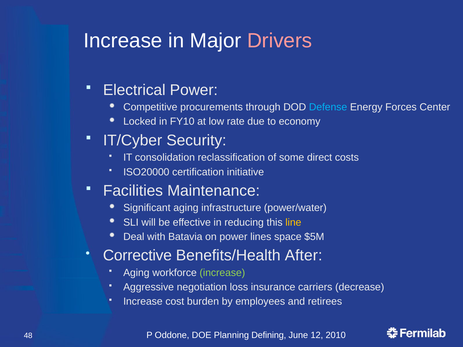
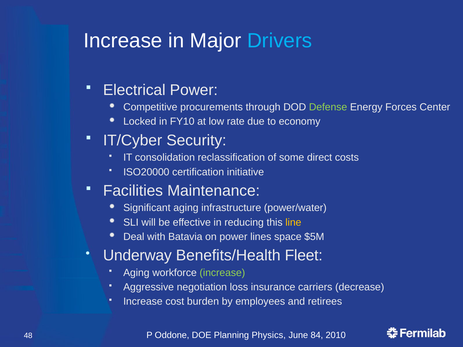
Drivers colour: pink -> light blue (280, 41)
Defense colour: light blue -> light green (328, 107)
Corrective: Corrective -> Underway (137, 256)
After: After -> Fleet (304, 256)
Defining: Defining -> Physics (269, 335)
12: 12 -> 84 (317, 335)
